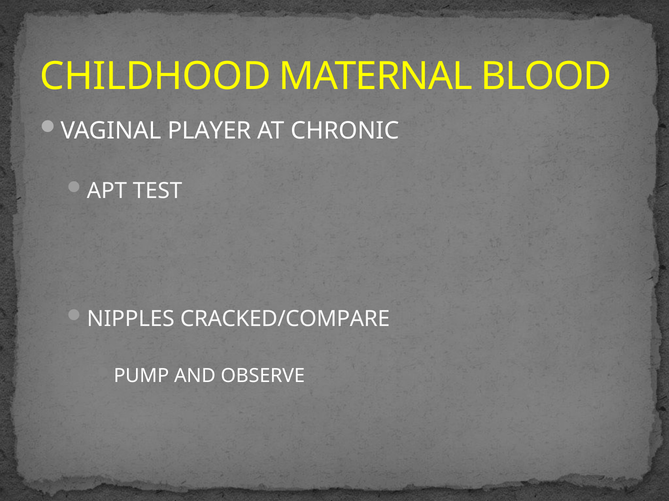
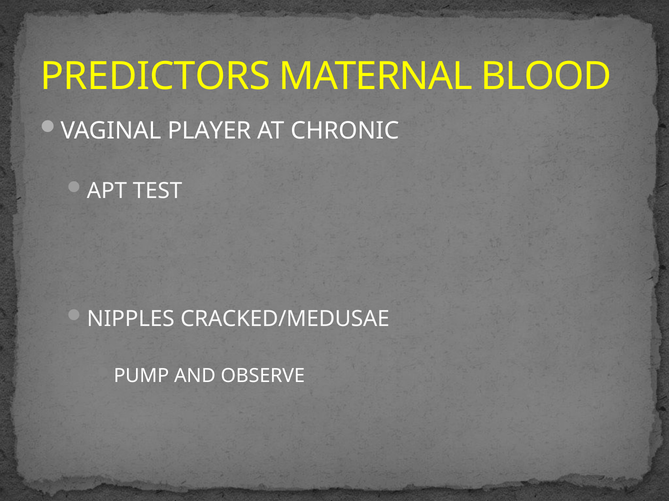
CHILDHOOD: CHILDHOOD -> PREDICTORS (155, 76)
CRACKED/COMPARE: CRACKED/COMPARE -> CRACKED/MEDUSAE (285, 319)
